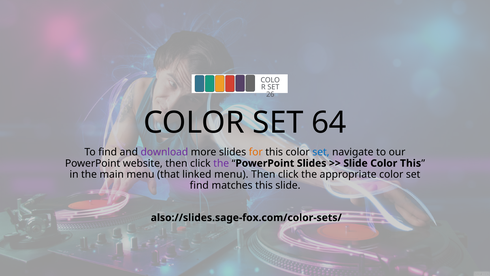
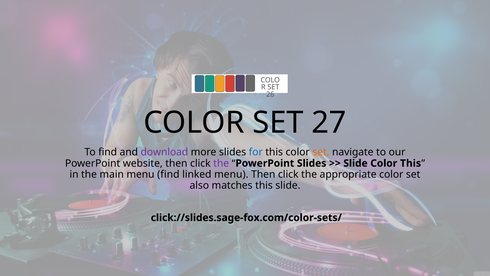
64: 64 -> 27 (329, 122)
for colour: orange -> blue (256, 152)
set colour: blue -> orange (321, 152)
menu that: that -> find (168, 174)
find: find -> also (199, 185)
also://slides.sage-fox.com/color-sets/: also://slides.sage-fox.com/color-sets/ -> click://slides.sage-fox.com/color-sets/ (246, 217)
